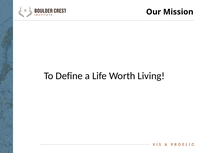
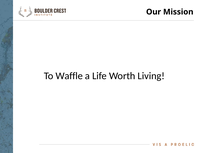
Define: Define -> Waffle (69, 76)
